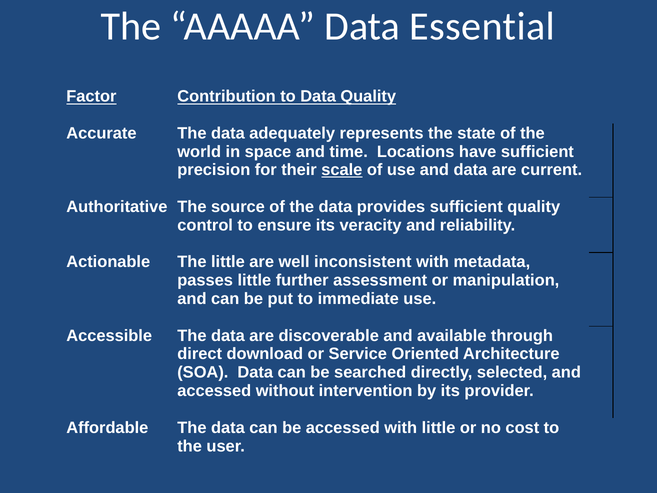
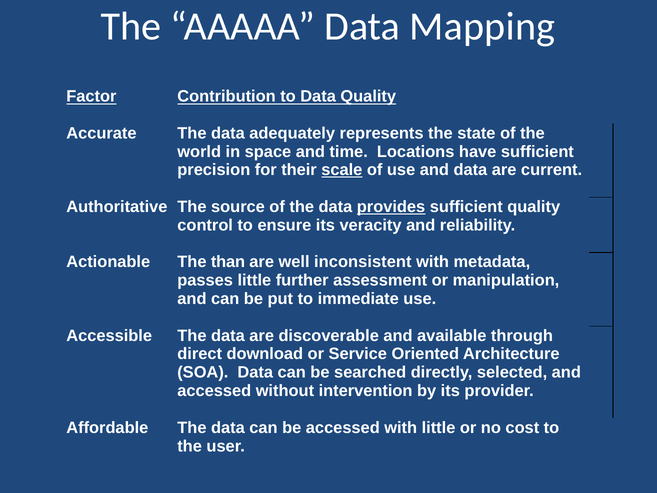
Essential: Essential -> Mapping (482, 26)
provides underline: none -> present (391, 207)
The little: little -> than (228, 262)
